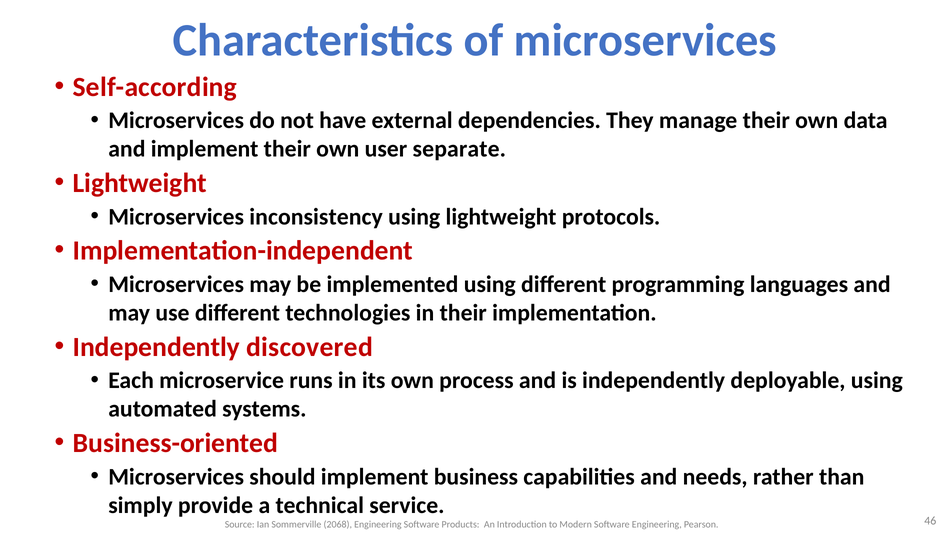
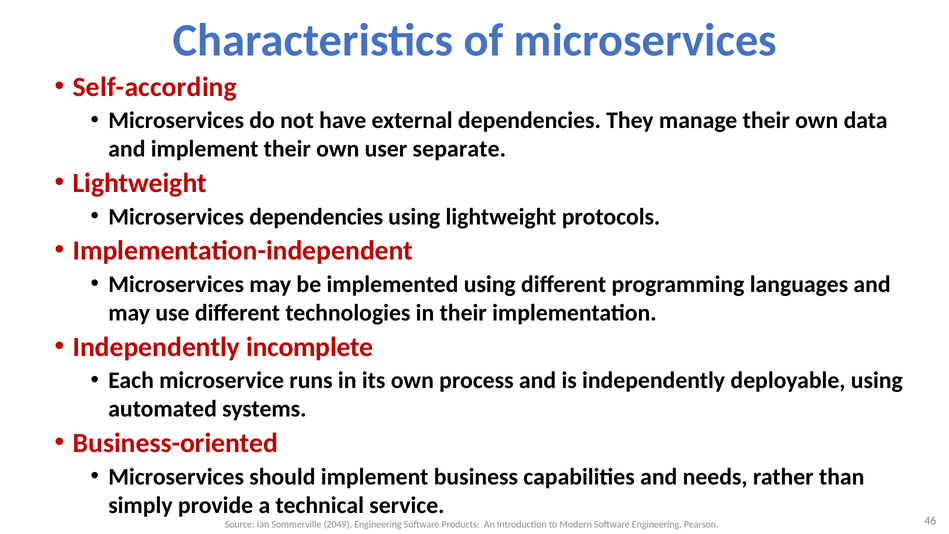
Microservices inconsistency: inconsistency -> dependencies (316, 217)
discovered: discovered -> incomplete (310, 347)
2068: 2068 -> 2049 (338, 524)
